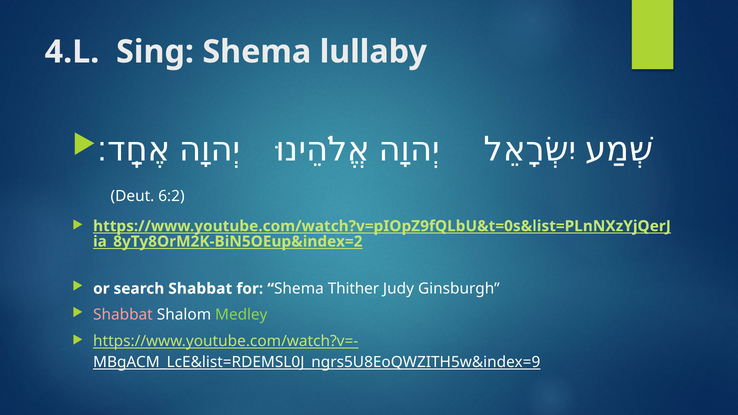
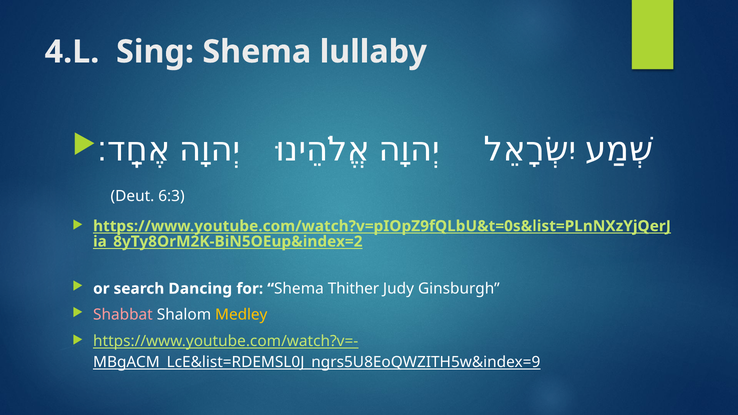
6:2: 6:2 -> 6:3 (171, 196)
search Shabbat: Shabbat -> Dancing (200, 289)
Medley colour: light green -> yellow (241, 315)
